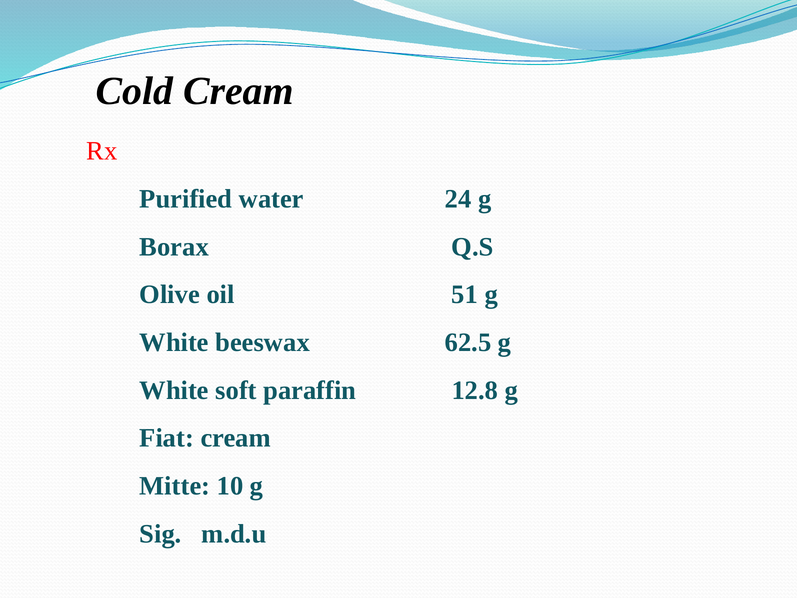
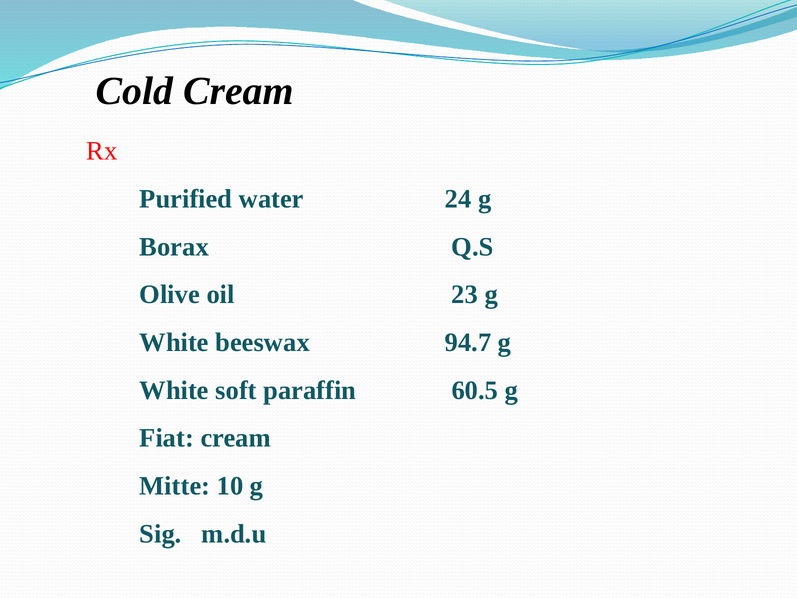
51: 51 -> 23 (465, 295)
62.5: 62.5 -> 94.7 (468, 342)
12.8: 12.8 -> 60.5 (475, 390)
